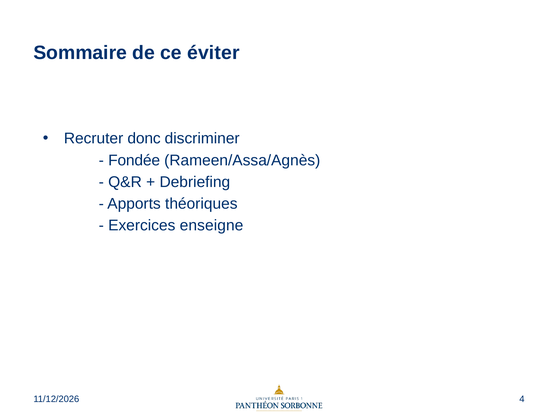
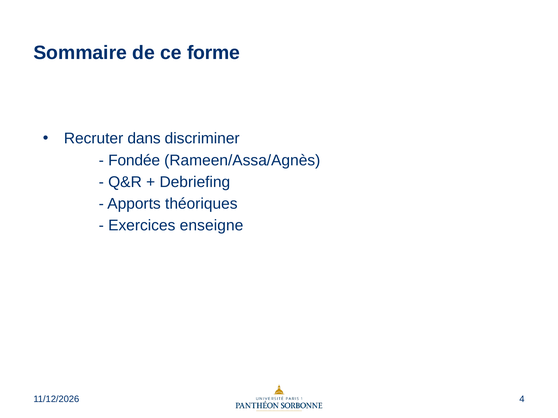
éviter: éviter -> forme (214, 53)
donc: donc -> dans (144, 139)
